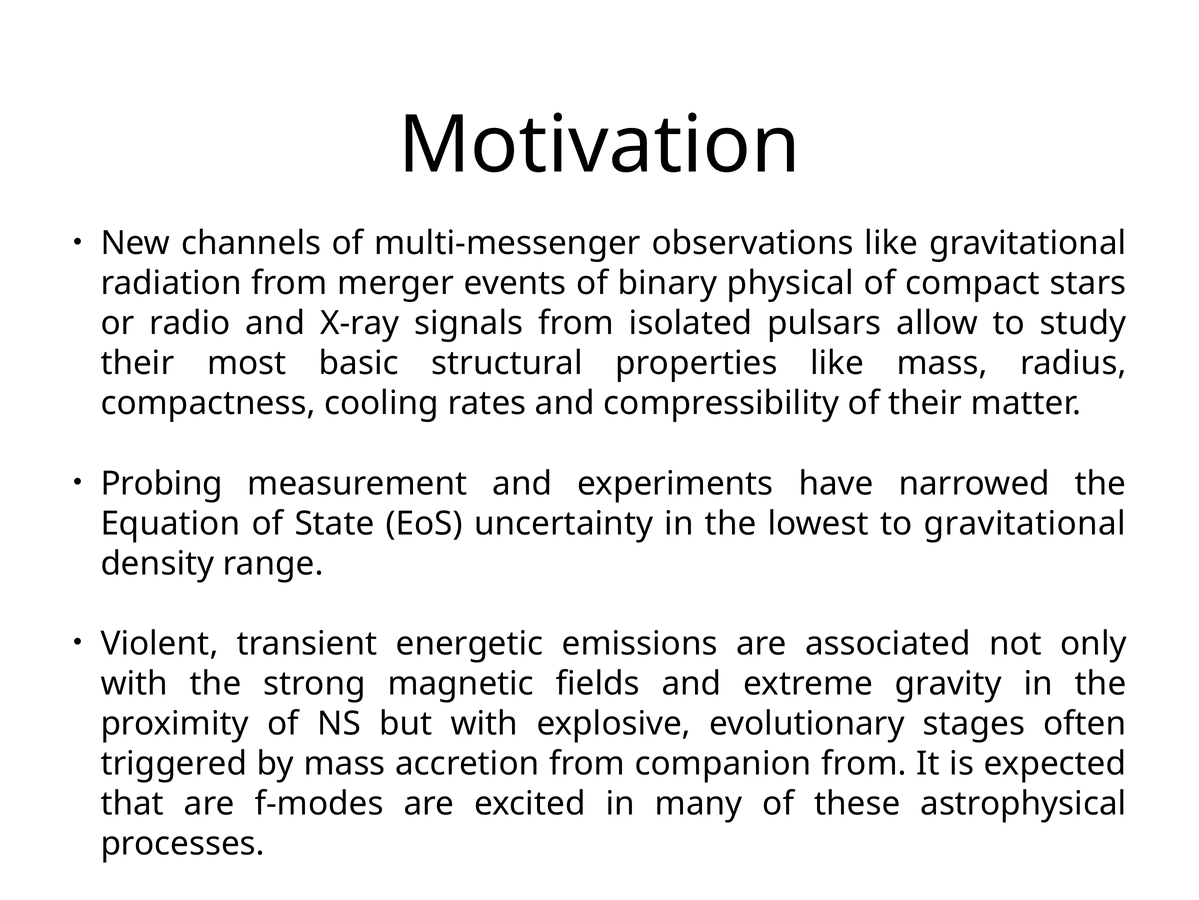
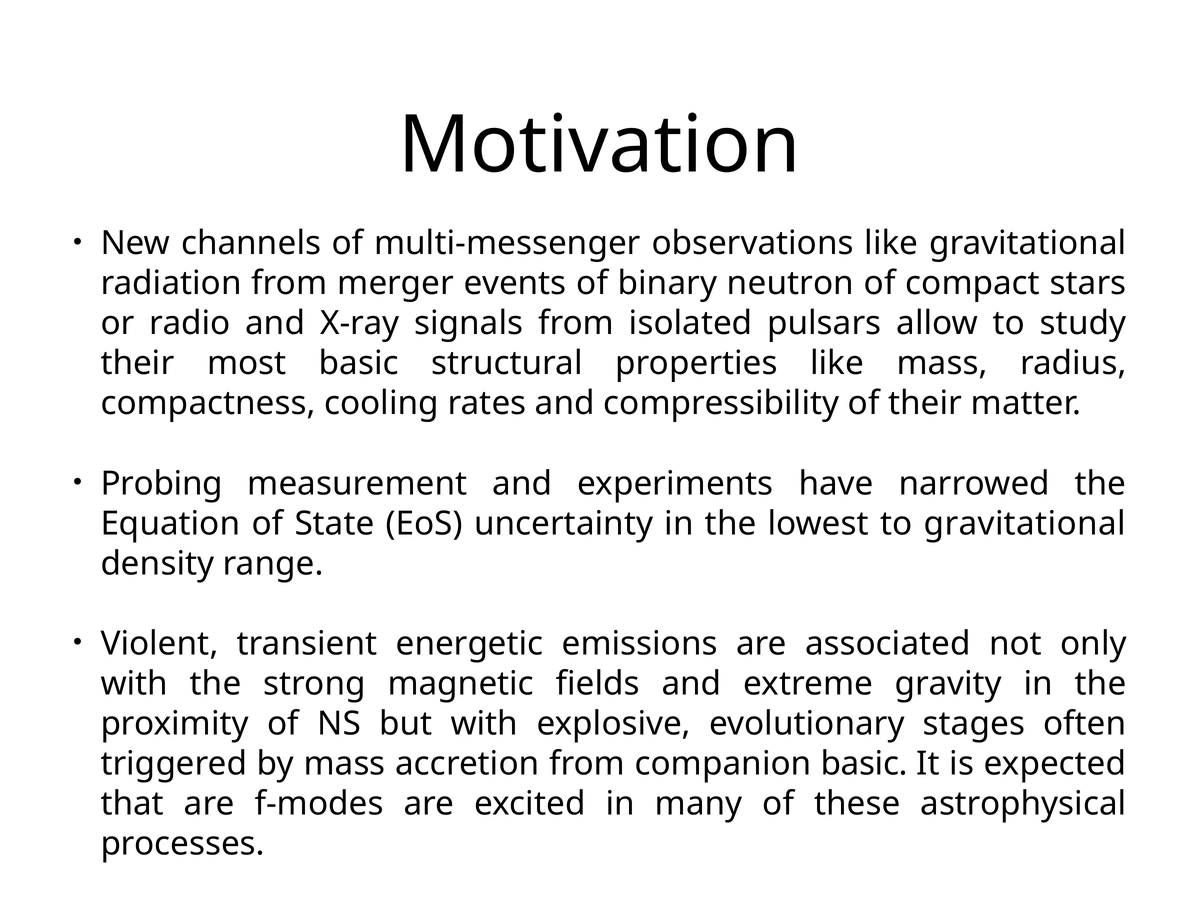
physical: physical -> neutron (790, 283)
companion from: from -> basic (864, 763)
